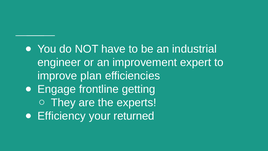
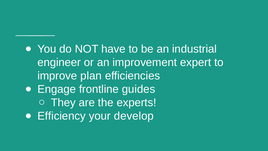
getting: getting -> guides (139, 89)
returned: returned -> develop (134, 116)
